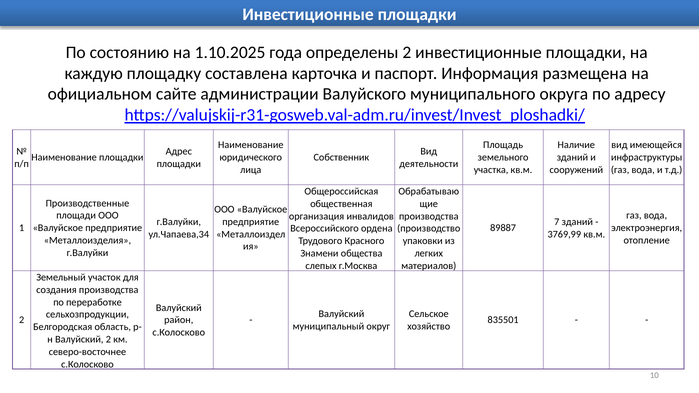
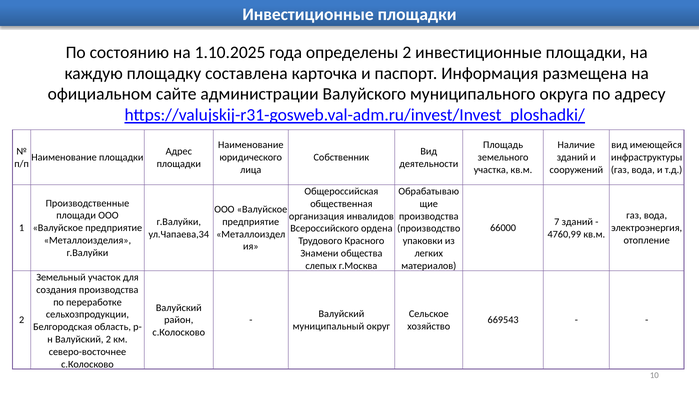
89887: 89887 -> 66000 (503, 228)
3769,99: 3769,99 -> 4760,99 (564, 234)
835501: 835501 -> 669543 (503, 320)
